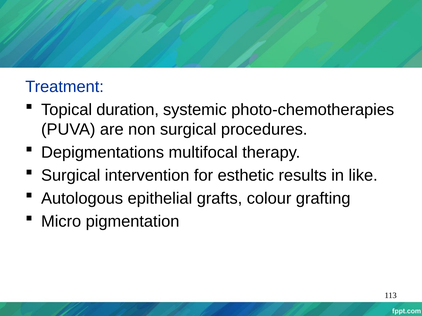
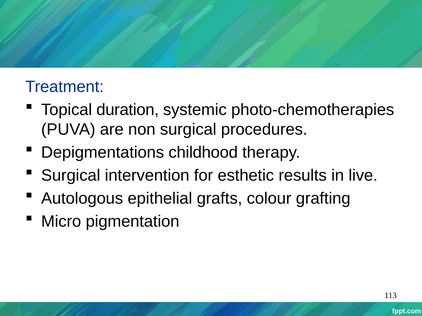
multifocal: multifocal -> childhood (203, 153)
like: like -> live (363, 176)
